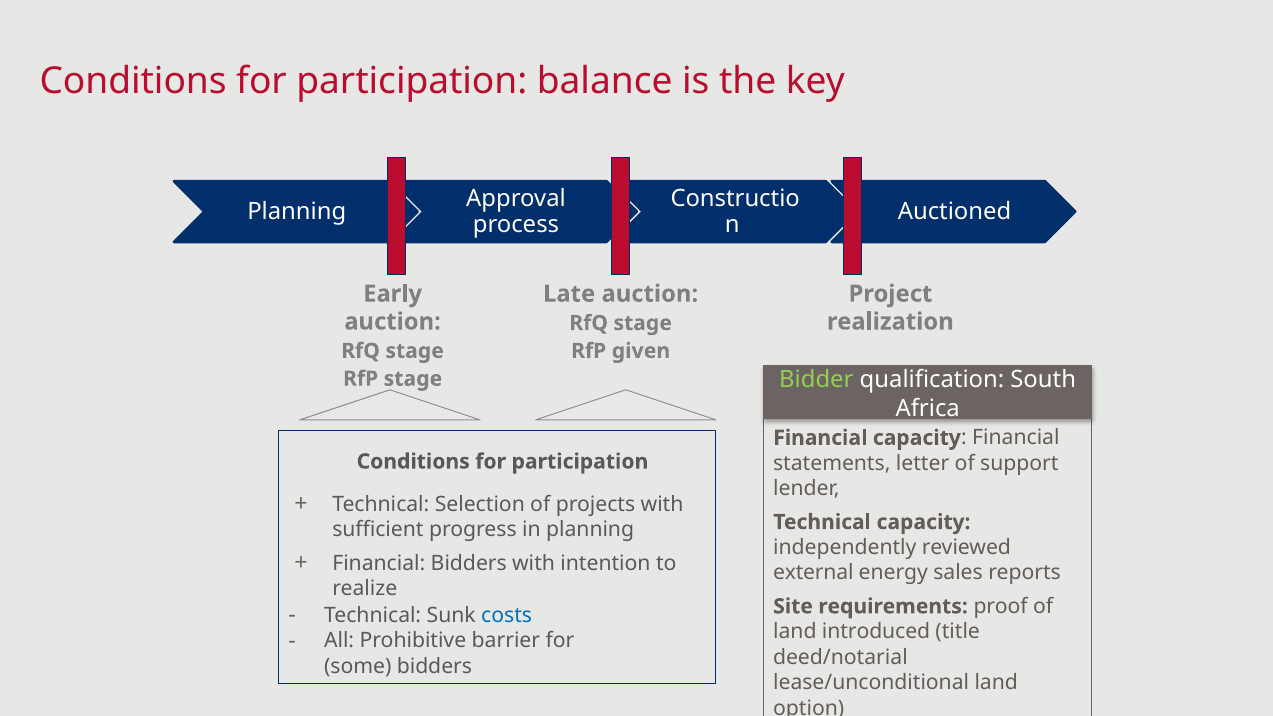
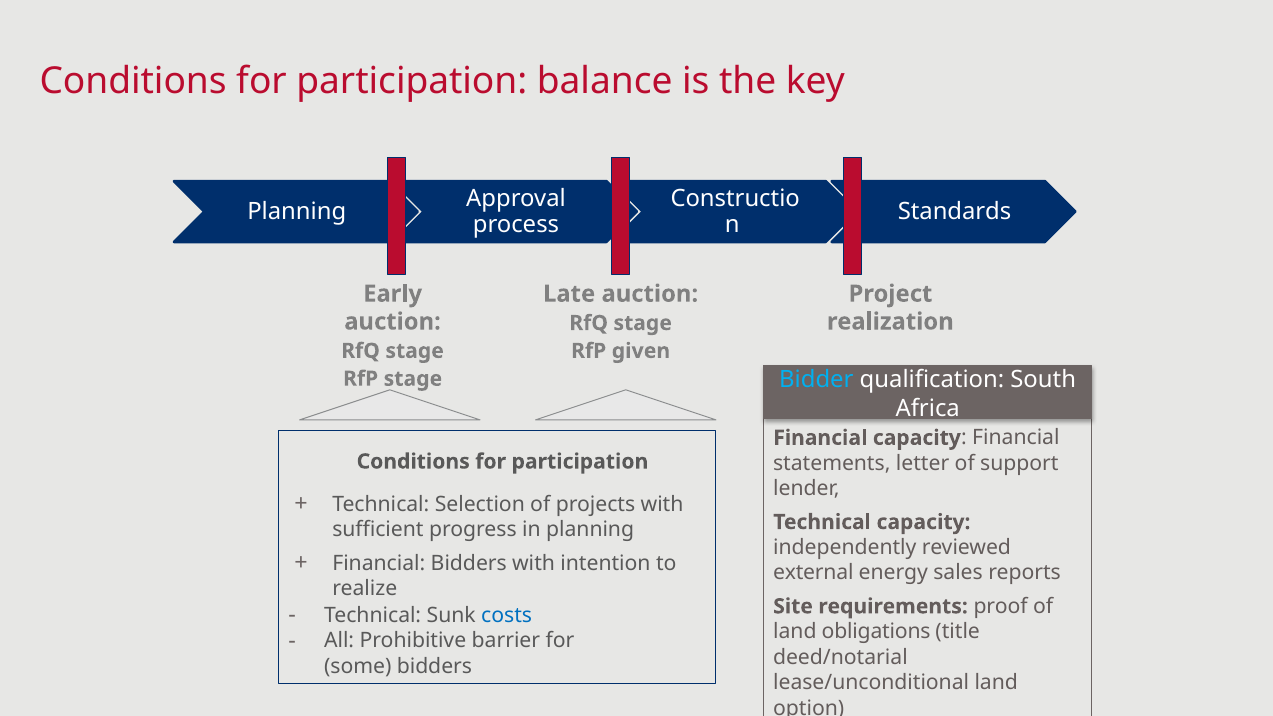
Auctioned: Auctioned -> Standards (955, 211)
Bidder colour: light green -> light blue (816, 380)
introduced: introduced -> obligations (876, 632)
